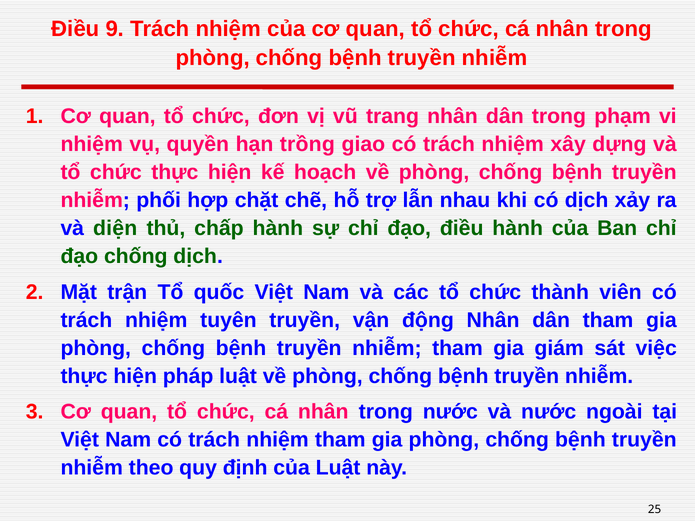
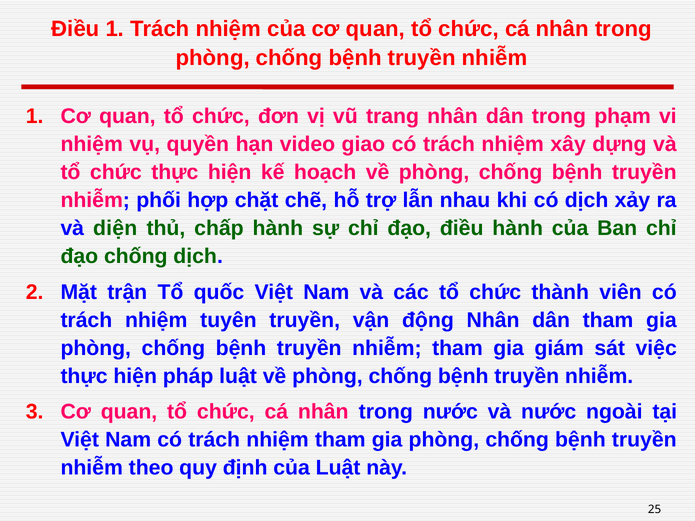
Điều 9: 9 -> 1 (115, 29)
trồng: trồng -> video (307, 144)
